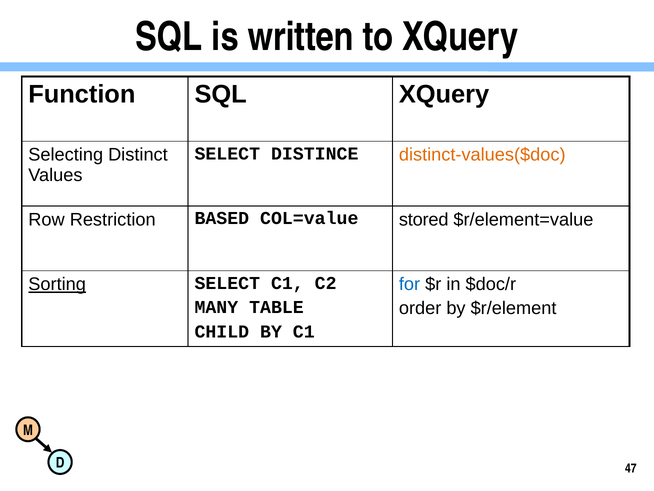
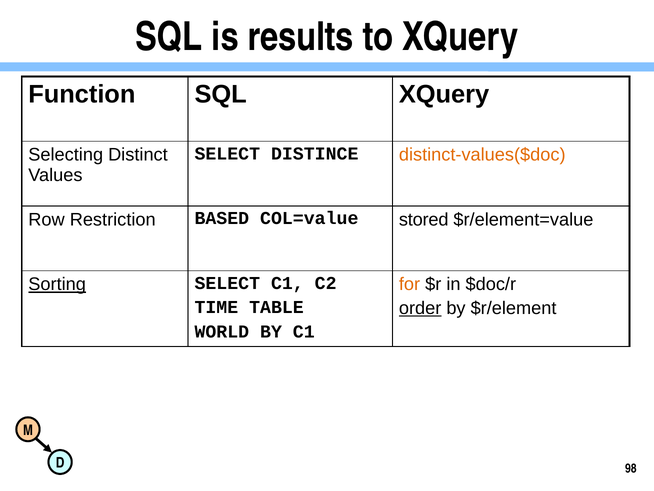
written: written -> results (301, 37)
for colour: blue -> orange (410, 284)
order underline: none -> present (420, 308)
MANY: MANY -> TIME (216, 307)
CHILD: CHILD -> WORLD (222, 331)
47: 47 -> 98 (631, 468)
